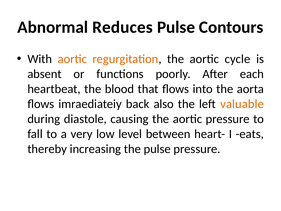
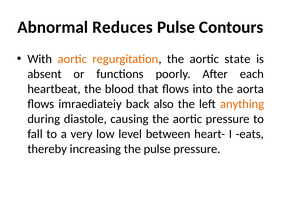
cycle: cycle -> state (238, 59)
valuable: valuable -> anything (242, 104)
